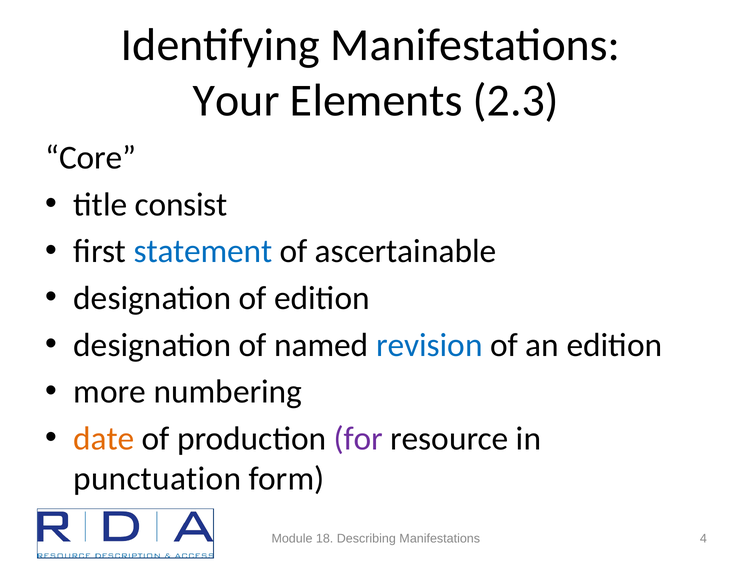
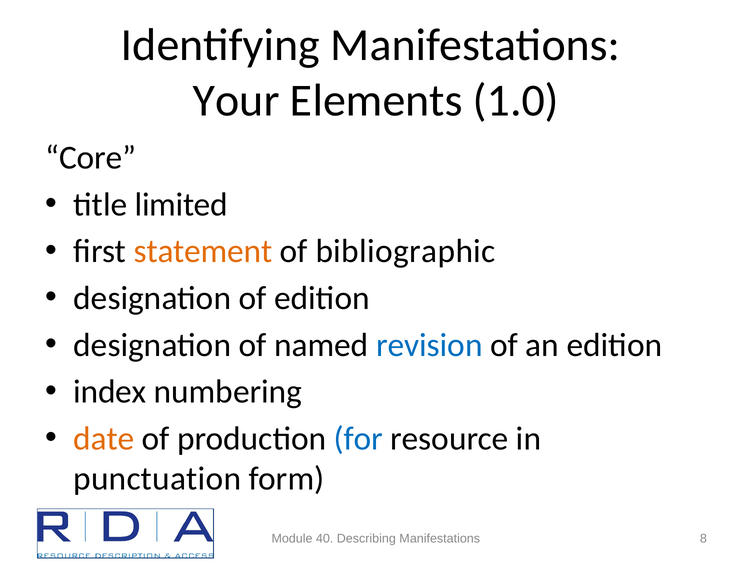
2.3: 2.3 -> 1.0 (516, 100)
consist: consist -> limited (181, 205)
statement colour: blue -> orange (203, 251)
ascertainable: ascertainable -> bibliographic (406, 251)
more: more -> index (110, 392)
for colour: purple -> blue (358, 439)
18: 18 -> 40 (325, 539)
4: 4 -> 8 (703, 539)
